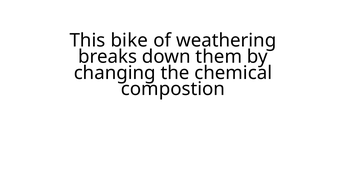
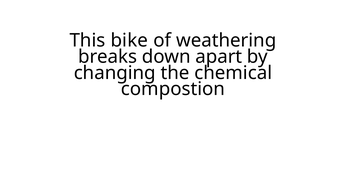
them: them -> apart (219, 56)
